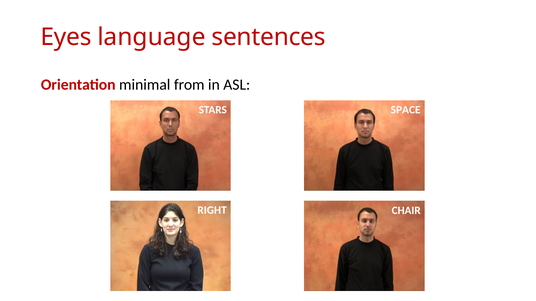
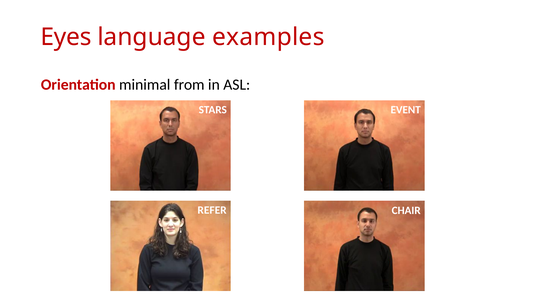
sentences: sentences -> examples (268, 37)
SPACE: SPACE -> EVENT (406, 110)
RIGHT: RIGHT -> REFER (212, 210)
